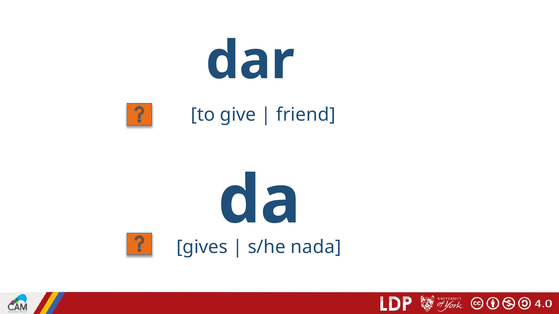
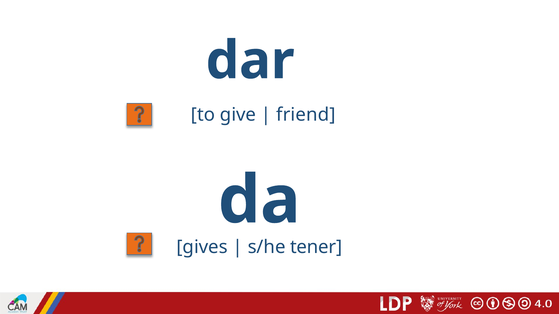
nada: nada -> tener (316, 247)
